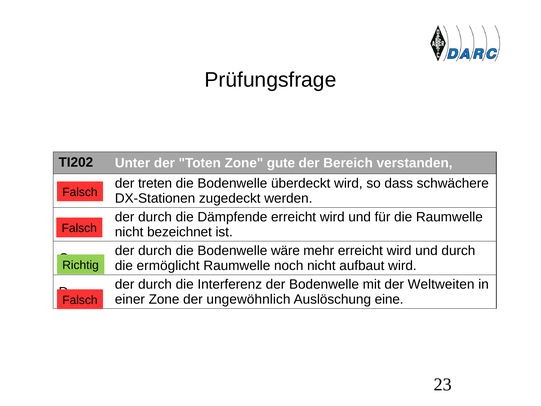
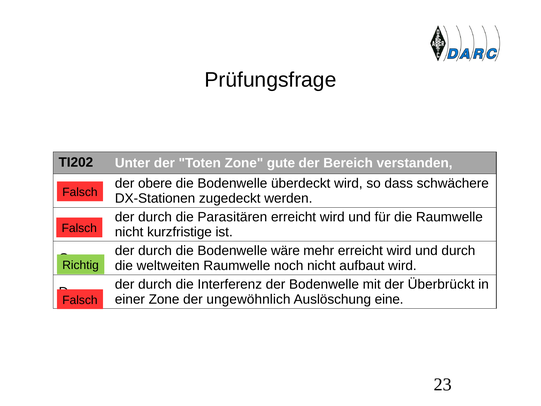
treten: treten -> obere (155, 183)
Dämpfende: Dämpfende -> Parasitären (232, 217)
bezeichnet: bezeichnet -> kurzfristige (179, 232)
ermöglicht: ermöglicht -> weltweiten (168, 266)
Weltweiten: Weltweiten -> Überbrückt (441, 284)
